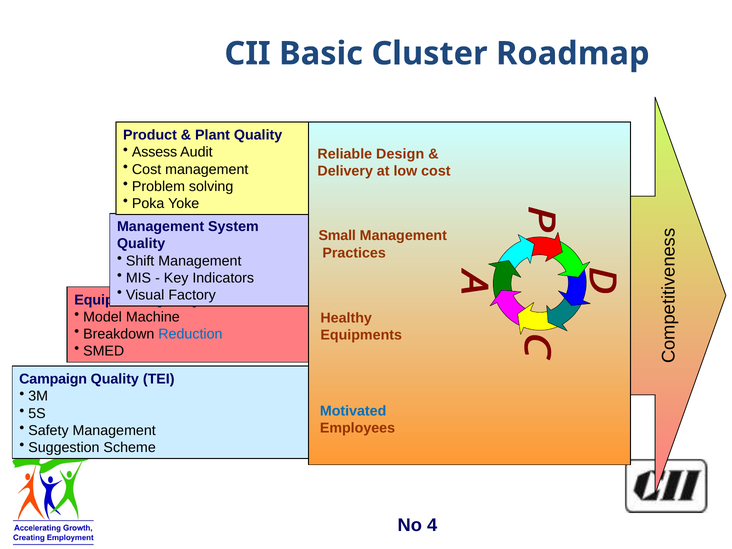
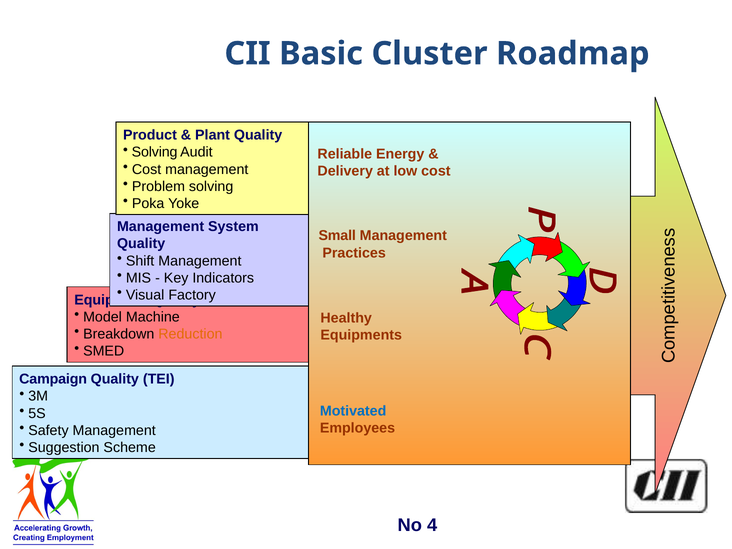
Assess: Assess -> Solving (155, 152)
Design: Design -> Energy (400, 154)
Reduction colour: blue -> orange (190, 334)
